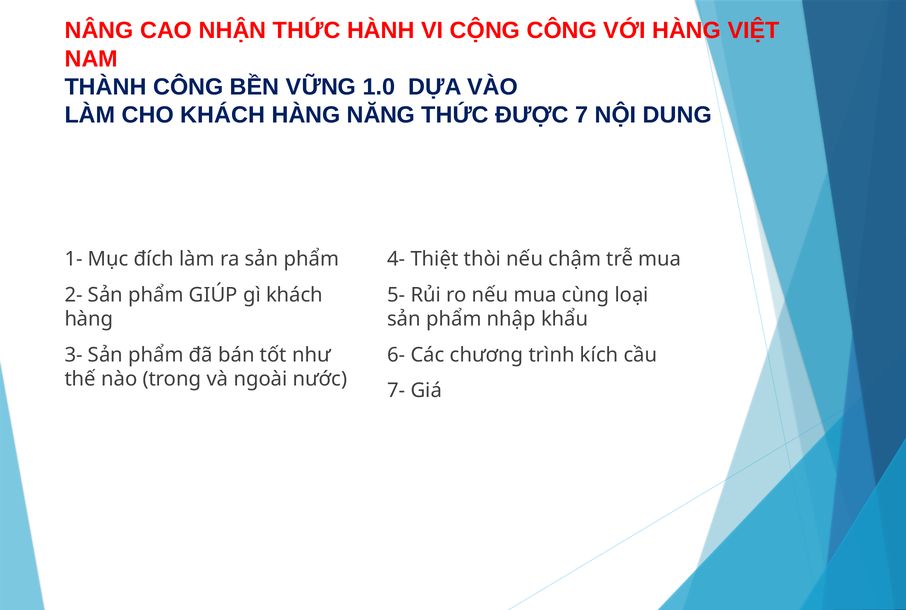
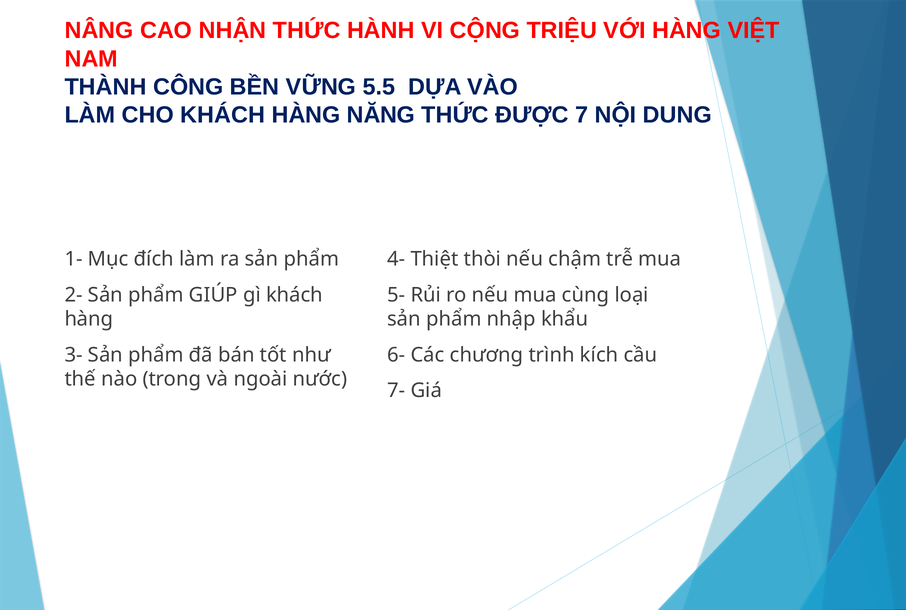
CỘNG CÔNG: CÔNG -> TRIỆU (562, 31)
1.0: 1.0 -> 5.5 (379, 87)
